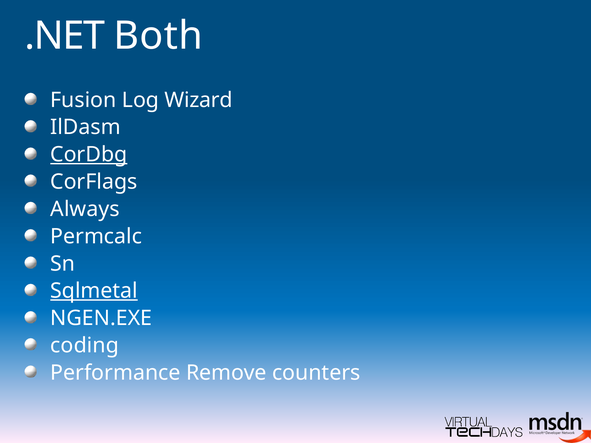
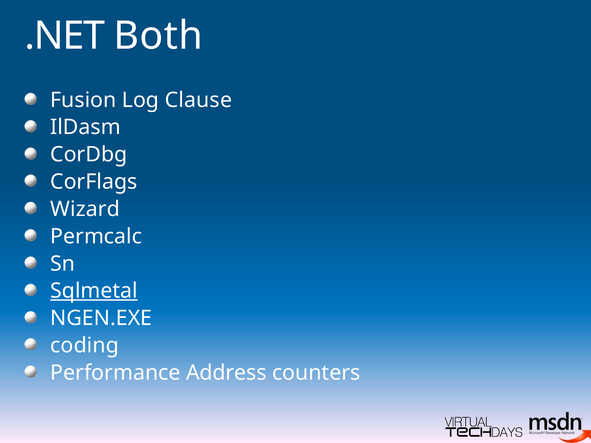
Wizard: Wizard -> Clause (198, 100)
CorDbg underline: present -> none (89, 155)
Always: Always -> Wizard (85, 209)
Remove: Remove -> Address (226, 373)
